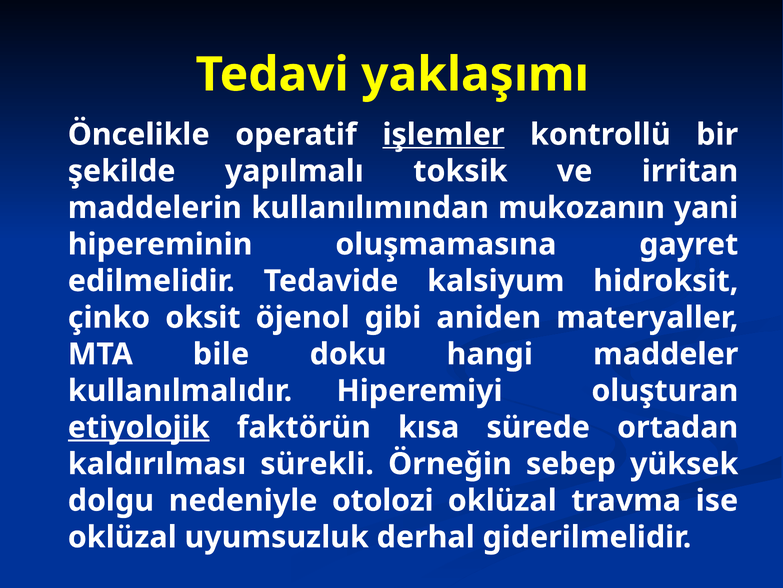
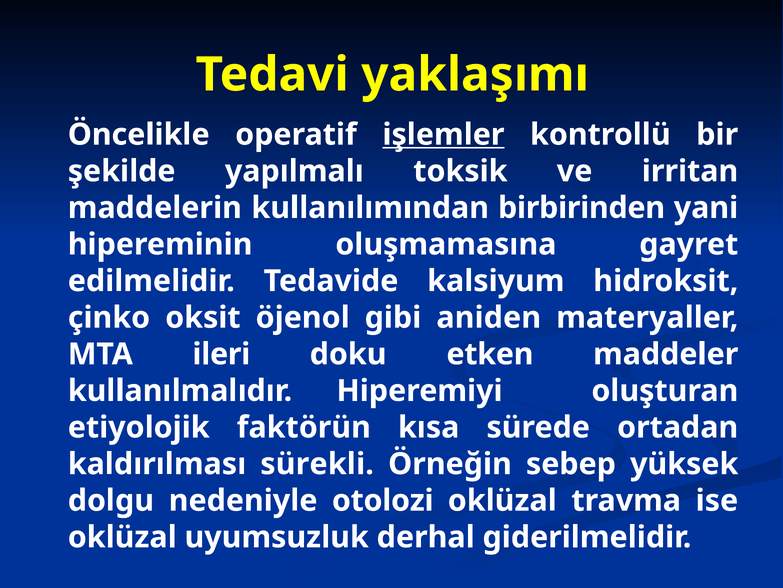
mukozanın: mukozanın -> birbirinden (582, 208)
bile: bile -> ileri (221, 354)
hangi: hangi -> etken (490, 354)
etiyolojik underline: present -> none (139, 427)
